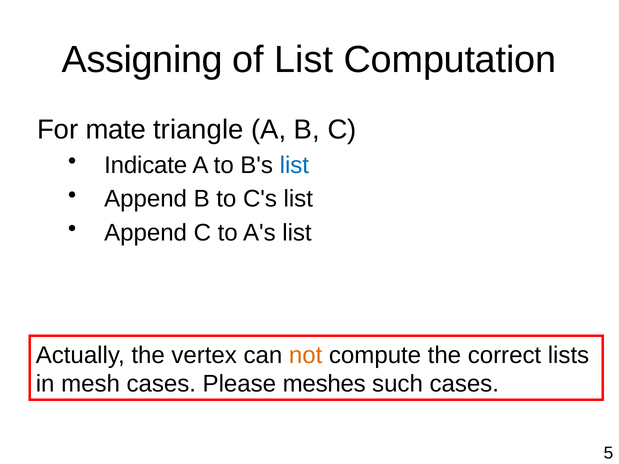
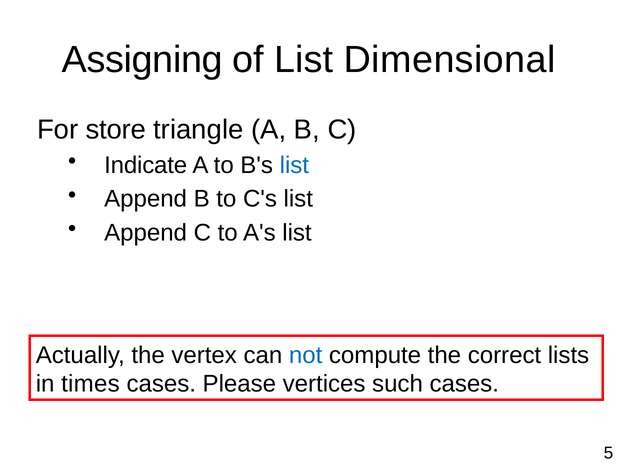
Computation: Computation -> Dimensional (450, 60)
mate: mate -> store (116, 130)
not colour: orange -> blue (306, 355)
mesh: mesh -> times (90, 384)
meshes: meshes -> vertices (324, 384)
